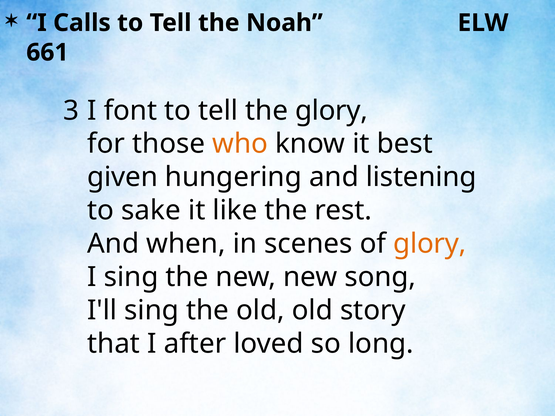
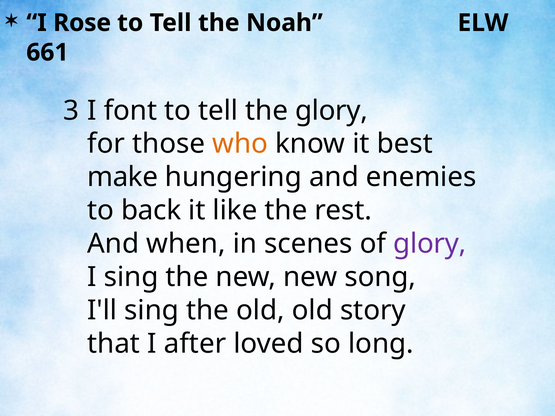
Calls: Calls -> Rose (82, 23)
given: given -> make (123, 177)
listening: listening -> enemies (421, 177)
sake: sake -> back (151, 211)
glory colour: orange -> purple (430, 244)
